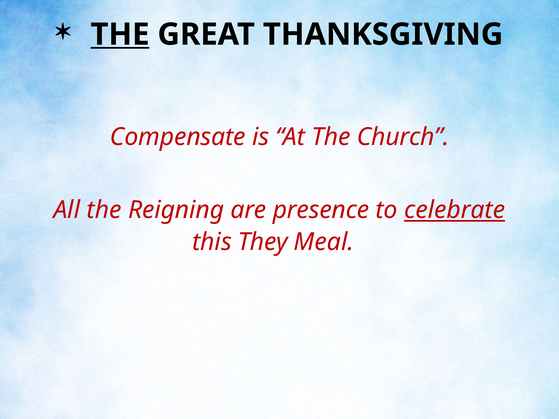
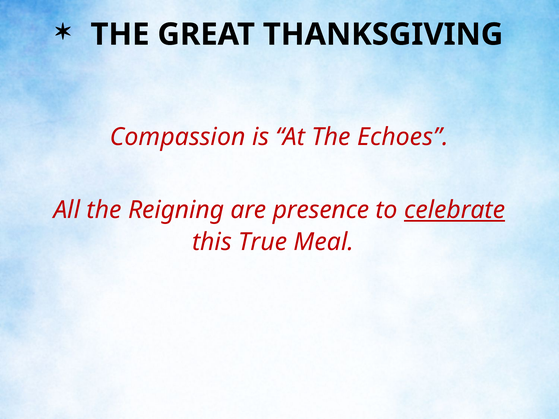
THE underline: present -> none (120, 34)
Compensate: Compensate -> Compassion (178, 137)
Church: Church -> Echoes (403, 137)
They: They -> True (263, 242)
